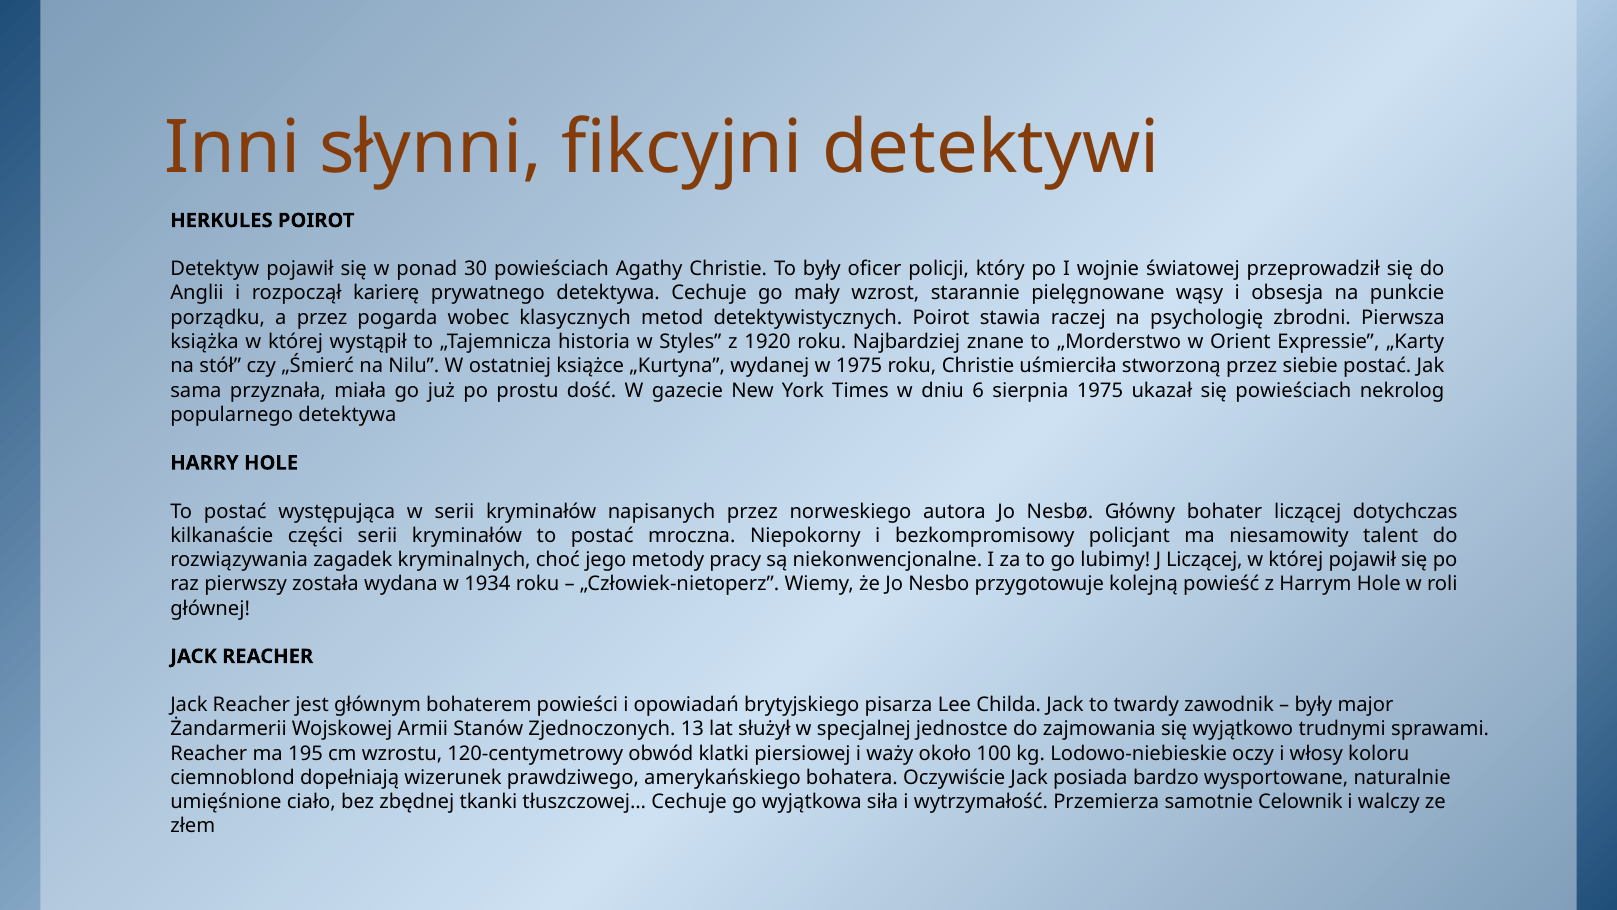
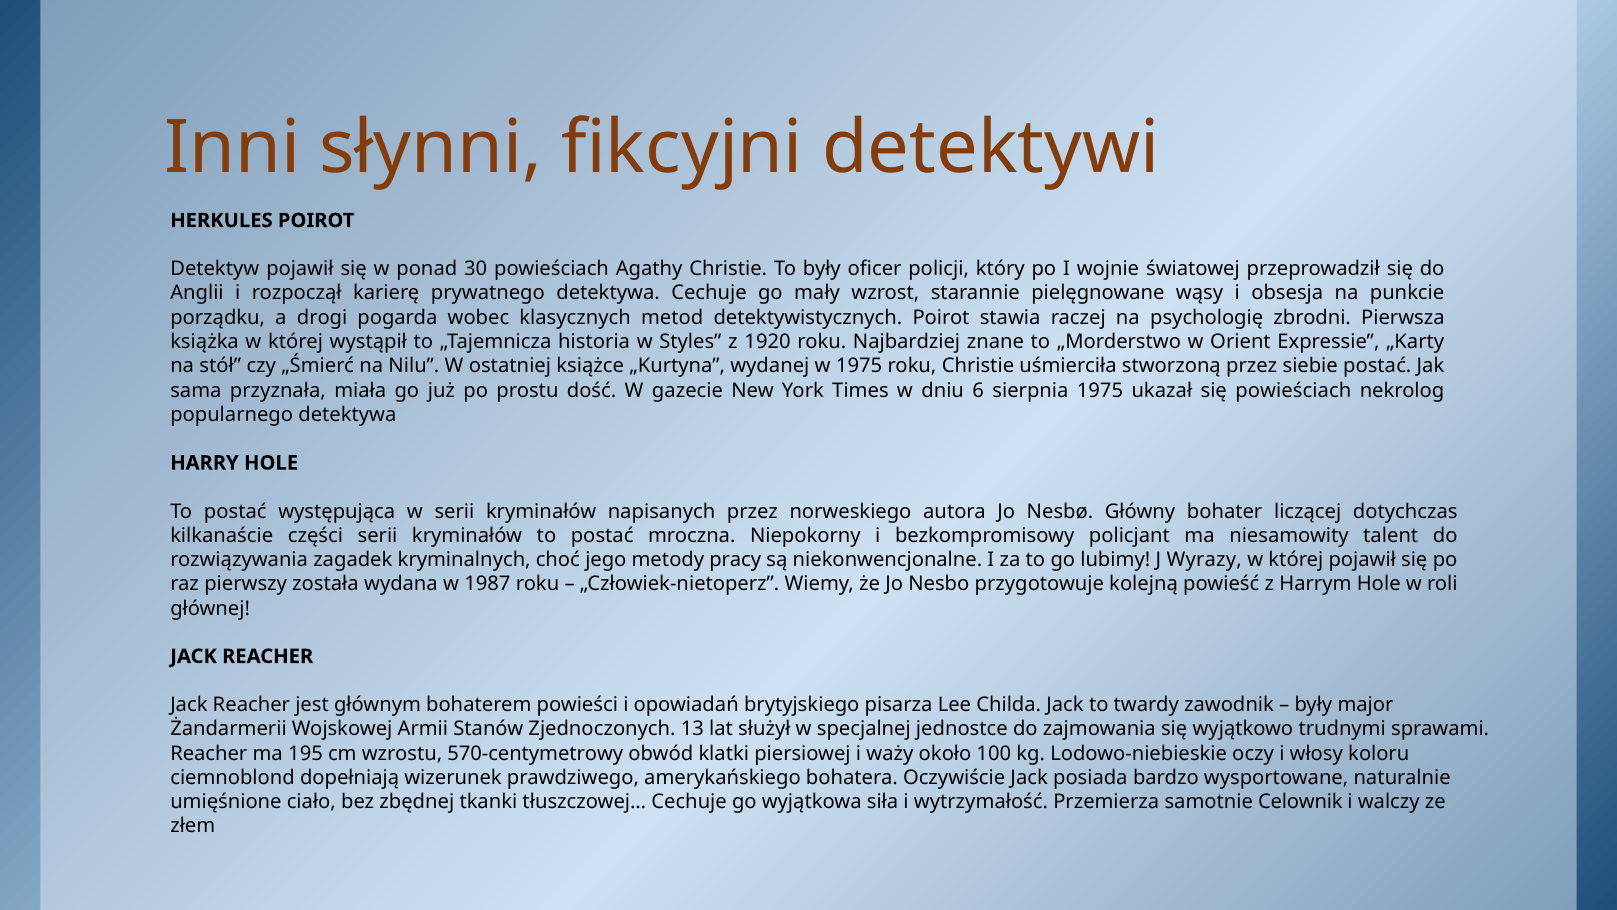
a przez: przez -> drogi (322, 318)
J Liczącej: Liczącej -> Wyrazy (1204, 560)
1934: 1934 -> 1987 (487, 584)
120-centymetrowy: 120-centymetrowy -> 570-centymetrowy (535, 753)
